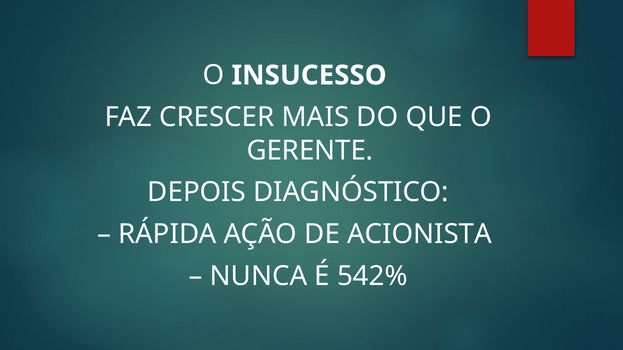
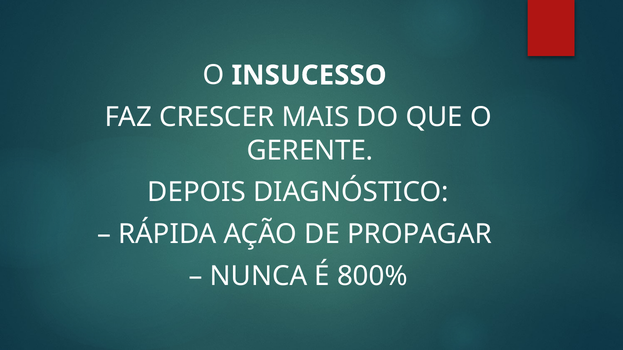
ACIONISTA: ACIONISTA -> PROPAGAR (420, 234)
542%: 542% -> 800% (372, 276)
